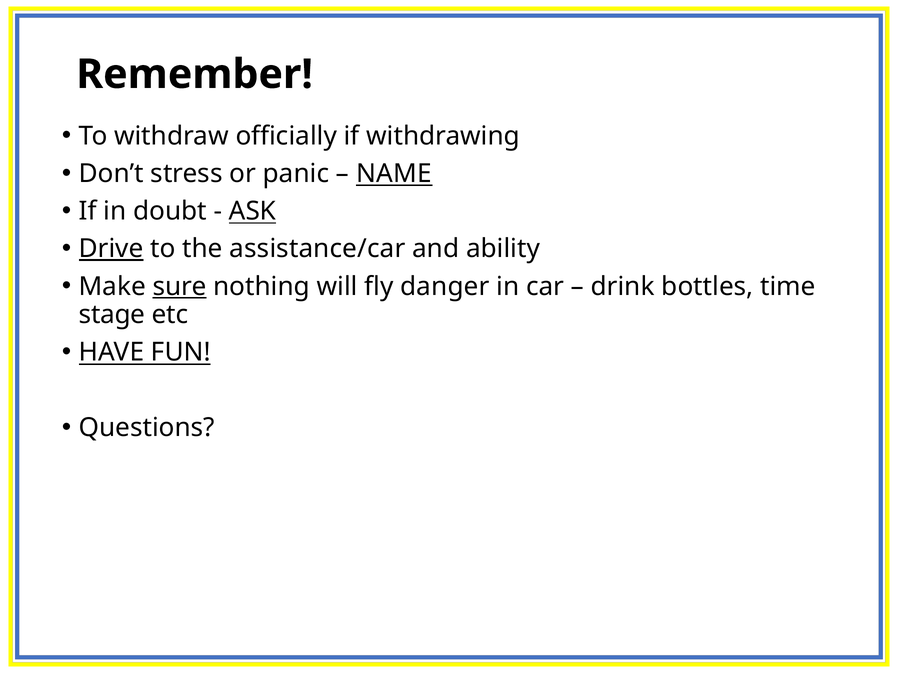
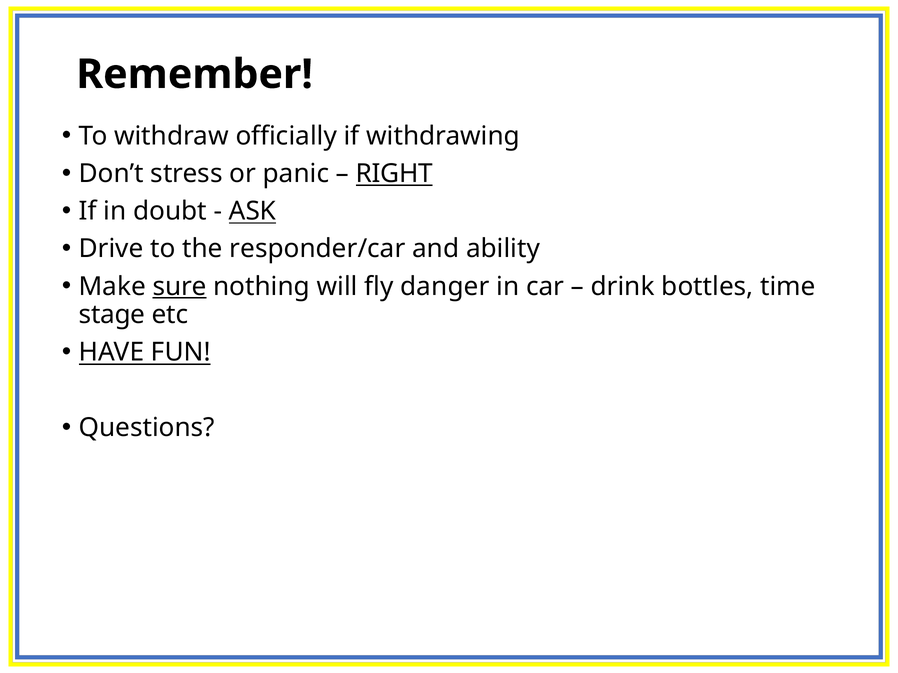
NAME: NAME -> RIGHT (394, 174)
Drive underline: present -> none (111, 249)
assistance/car: assistance/car -> responder/car (317, 249)
